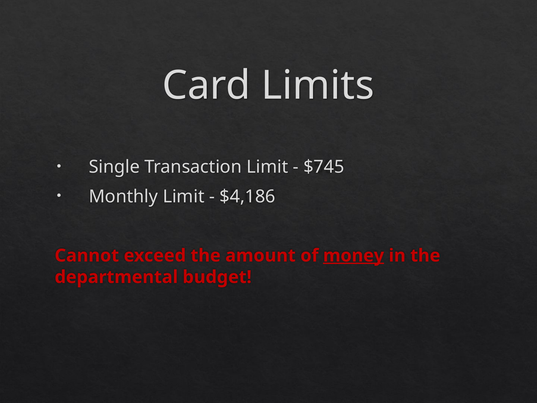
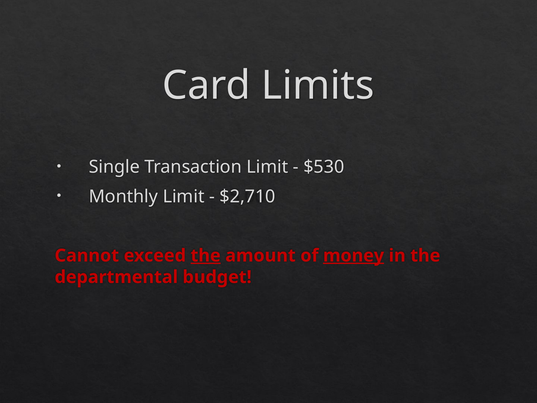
$745: $745 -> $530 (324, 167)
$4,186: $4,186 -> $2,710 (248, 196)
the underline: none -> present (206, 255)
